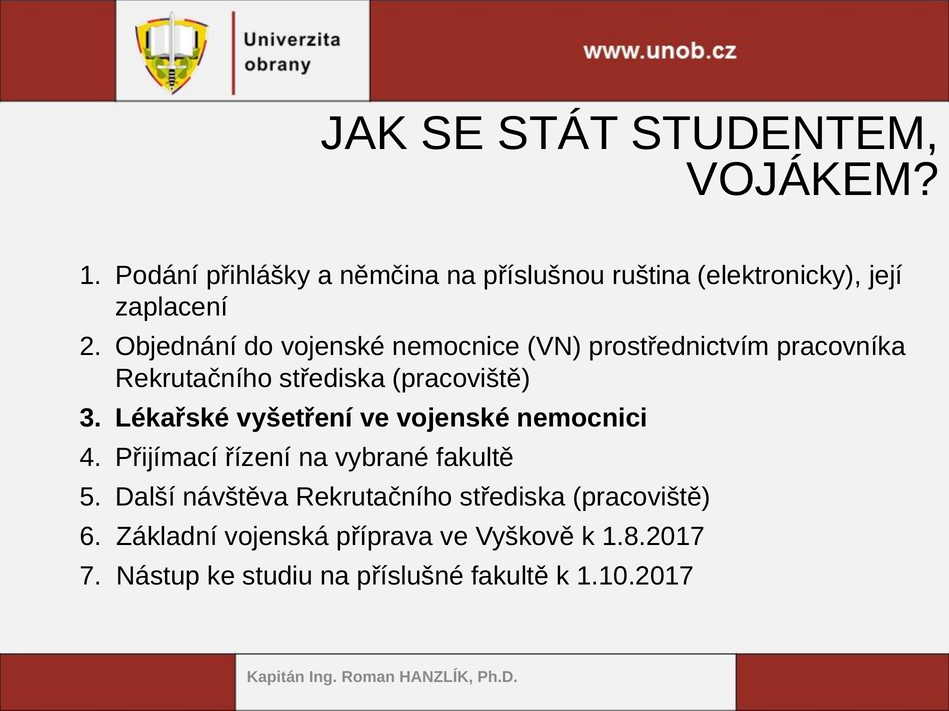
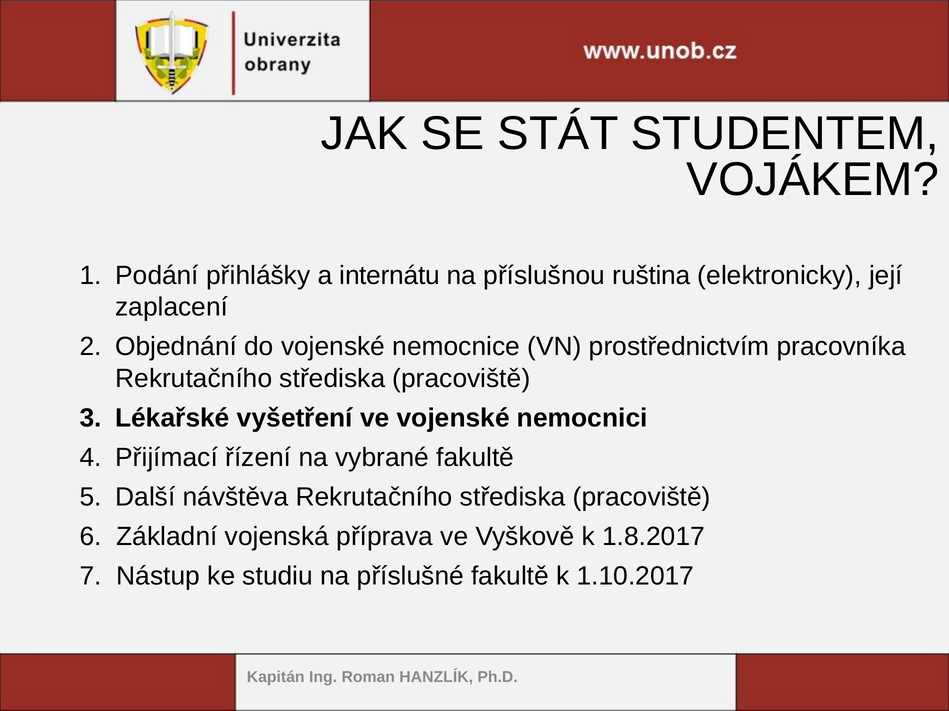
němčina: němčina -> internátu (390, 276)
